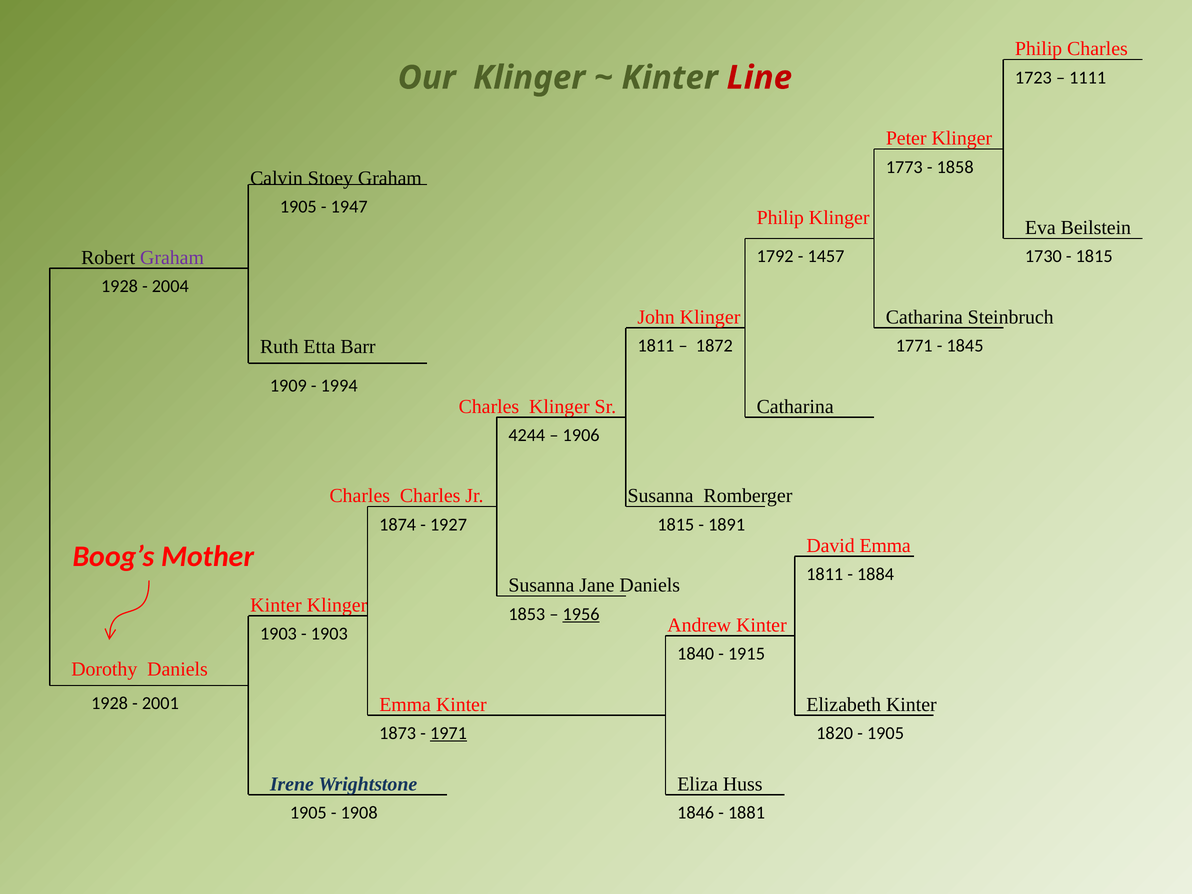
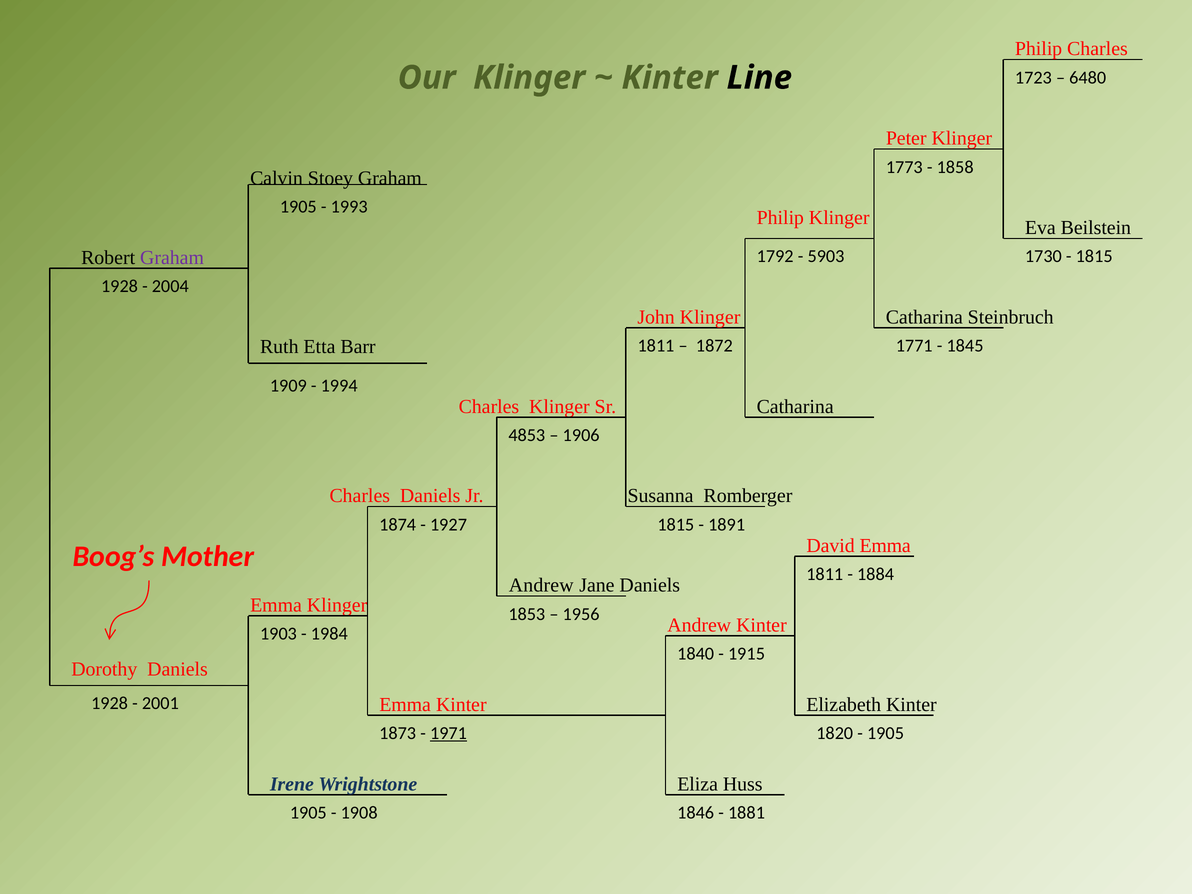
1111: 1111 -> 6480 (1088, 78)
Line colour: red -> black (759, 78)
1947: 1947 -> 1993 (349, 207)
1457: 1457 -> 5903 (826, 256)
4244: 4244 -> 4853 (527, 435)
Charles Charles: Charles -> Daniels (430, 496)
Susanna: Susanna -> Andrew (541, 585)
Kinter: Kinter -> Emma (276, 605)
1956 underline: present -> none (581, 614)
1903: 1903 -> 1984 (329, 634)
